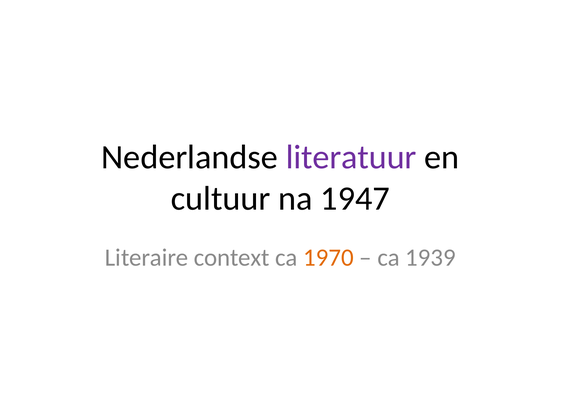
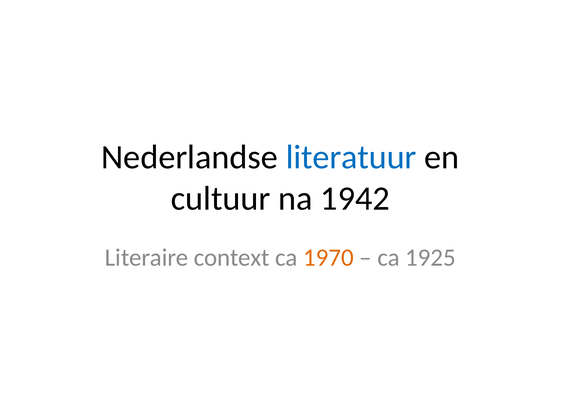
literatuur colour: purple -> blue (351, 158)
1947: 1947 -> 1942 (355, 199)
1939: 1939 -> 1925 (431, 258)
